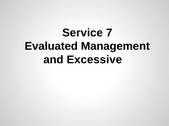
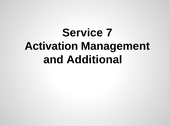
Evaluated: Evaluated -> Activation (51, 46)
Excessive: Excessive -> Additional (94, 60)
